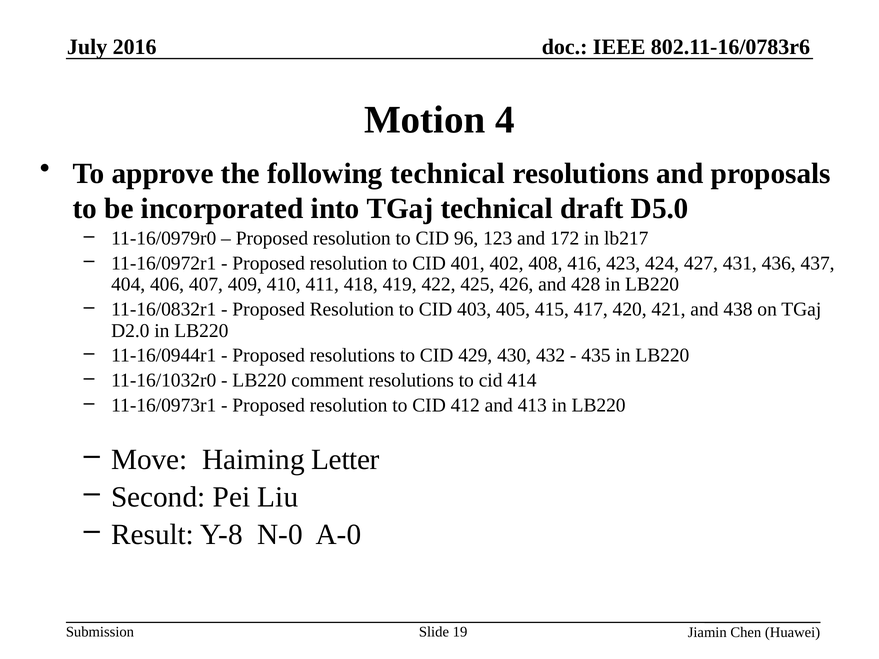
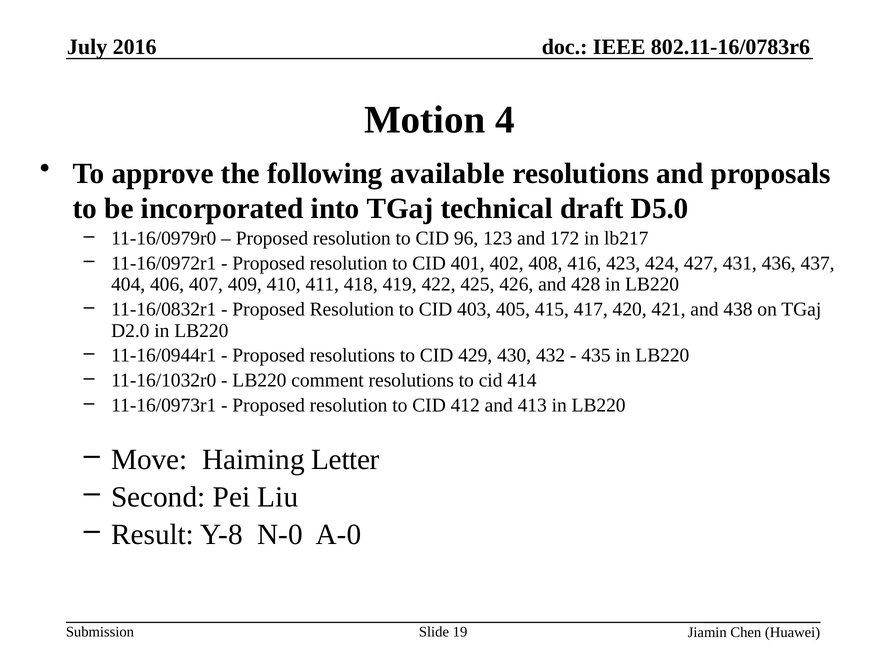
following technical: technical -> available (448, 174)
